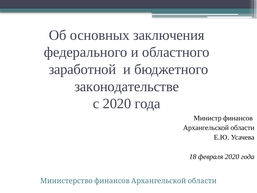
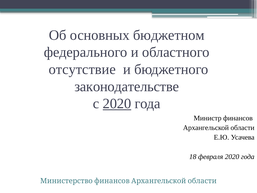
заключения: заключения -> бюджетном (169, 35)
заработной: заработной -> отсутствие (82, 69)
2020 underline: none -> present (117, 104)
